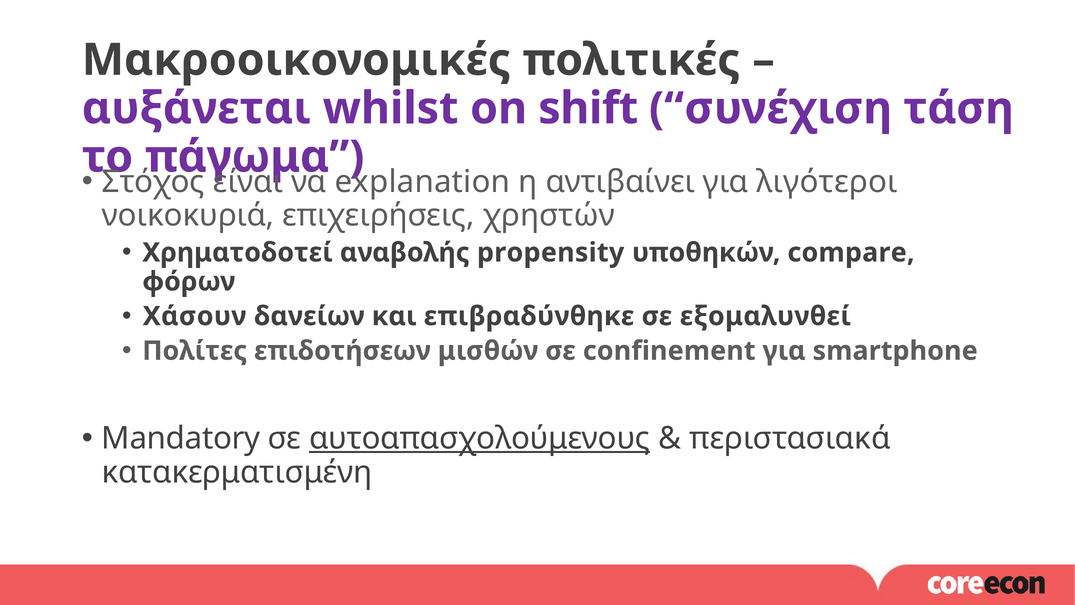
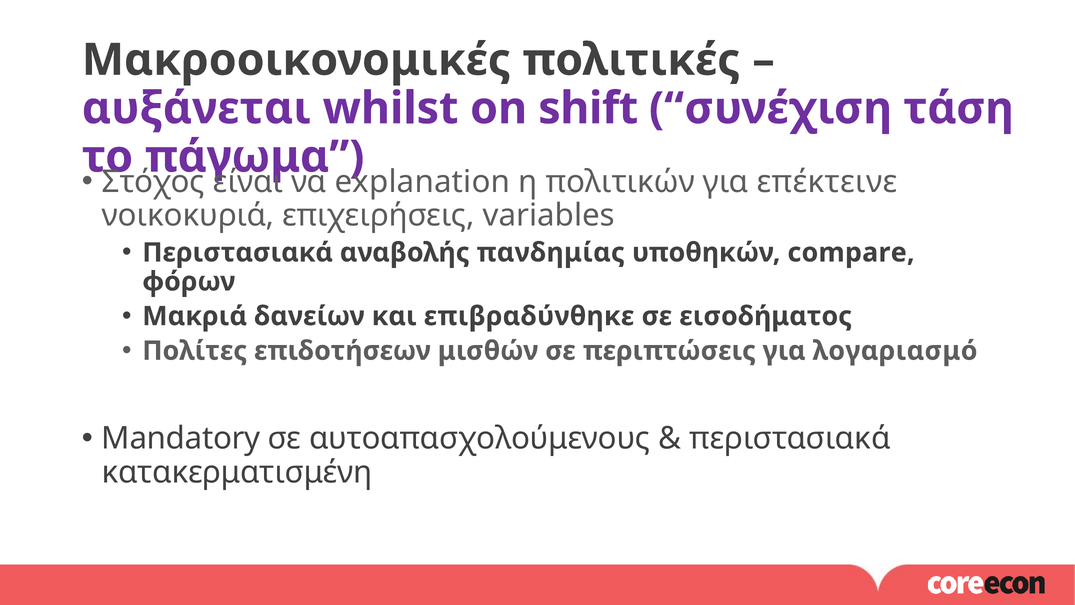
αντιβαίνει: αντιβαίνει -> πολιτικών (620, 182)
λιγότεροι: λιγότεροι -> επέκτεινε (827, 182)
χρηστών: χρηστών -> variables (549, 215)
Χρηματοδοτεί: Χρηματοδοτεί -> Περιστασιακά (238, 252)
propensity: propensity -> πανδημίας (551, 252)
Χάσουν: Χάσουν -> Μακριά (195, 316)
εξομαλυνθεί: εξομαλυνθεί -> εισοδήματος (766, 316)
confinement: confinement -> περιπτώσεις (669, 351)
smartphone: smartphone -> λογαριασμό (895, 351)
αυτοαπασχολούμενους underline: present -> none (480, 438)
